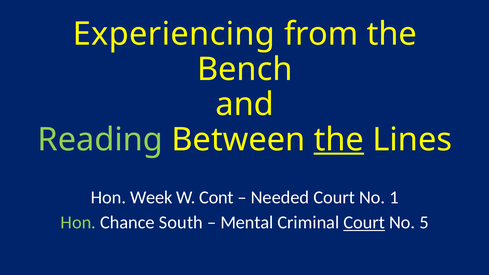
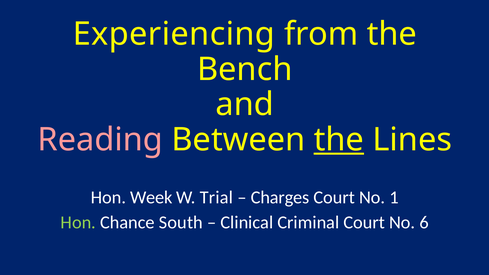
Reading colour: light green -> pink (100, 140)
Cont: Cont -> Trial (216, 198)
Needed: Needed -> Charges (280, 198)
Mental: Mental -> Clinical (247, 223)
Court underline: present -> none (364, 223)
5: 5 -> 6 (424, 223)
